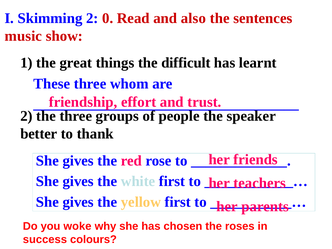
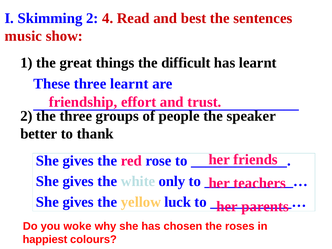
0: 0 -> 4 (108, 18)
also: also -> best (194, 18)
three whom: whom -> learnt (129, 84)
white first: first -> only (172, 181)
yellow first: first -> luck (178, 202)
success: success -> happiest (45, 240)
